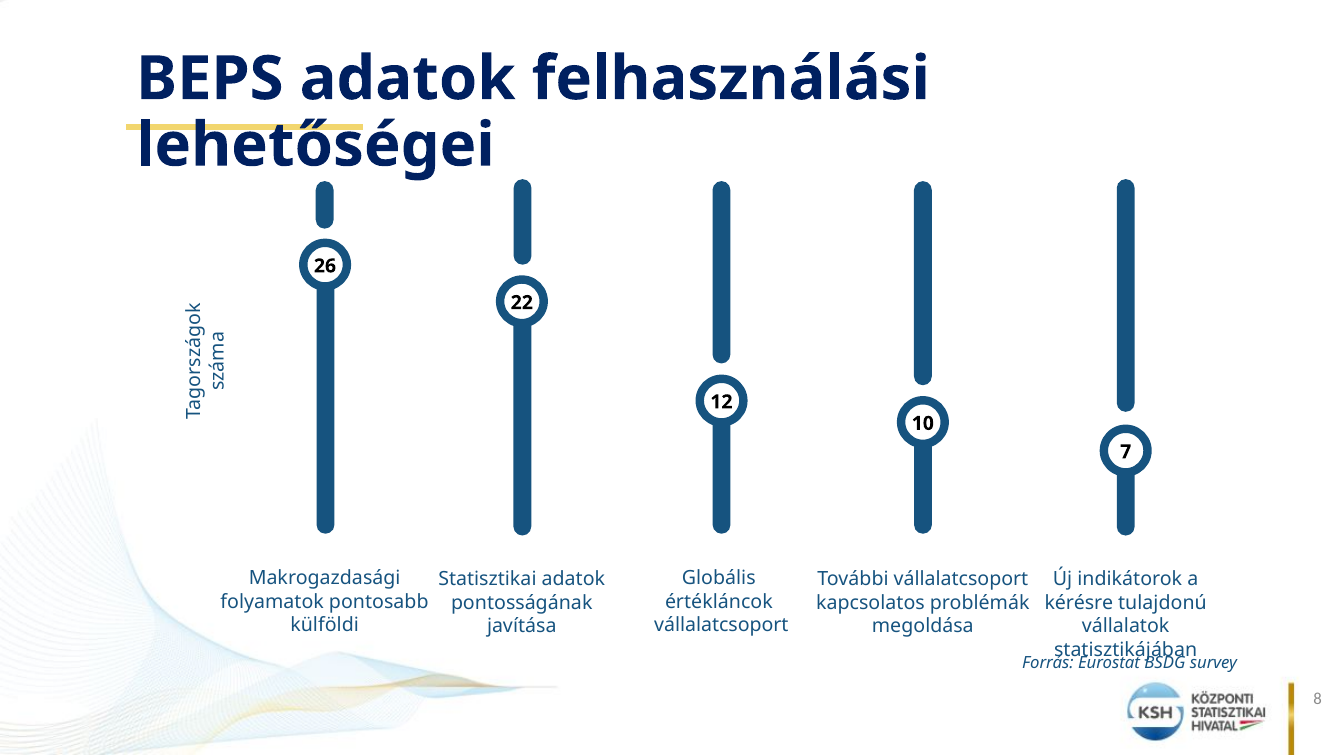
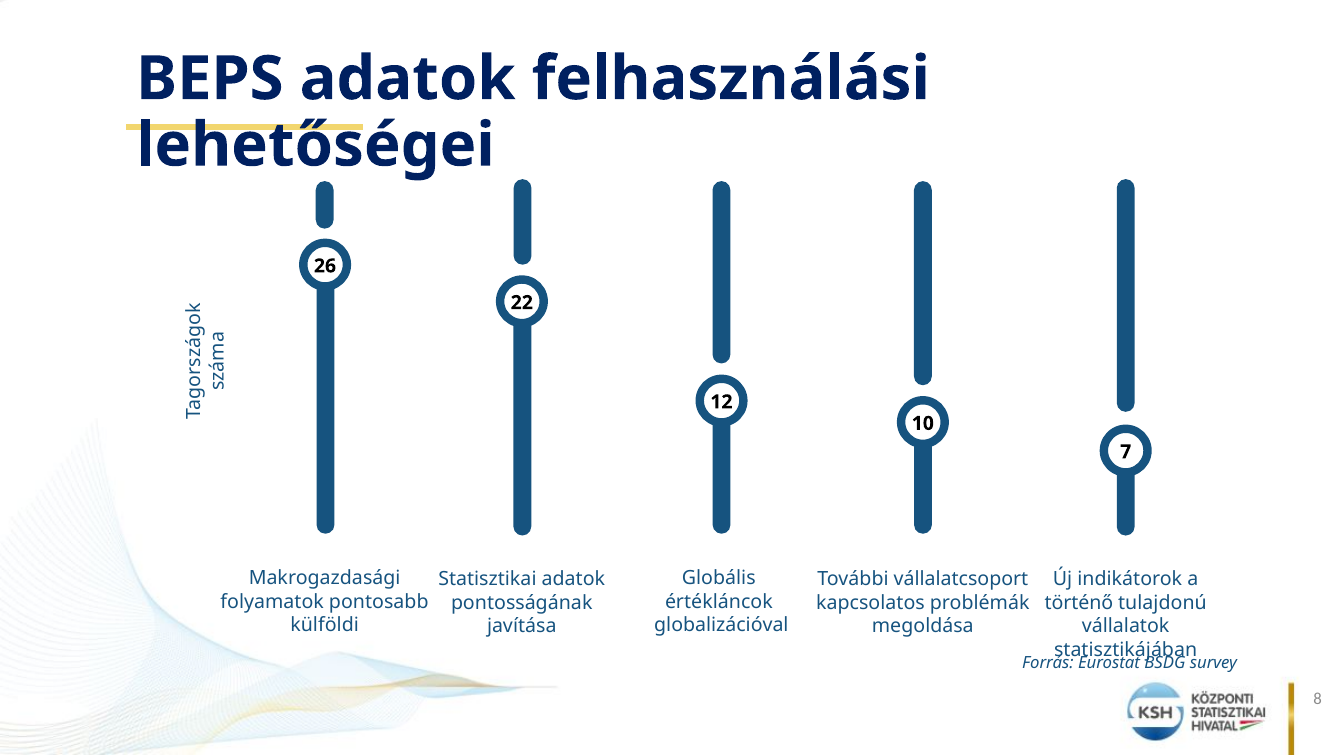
kérésre: kérésre -> történő (1079, 603)
vállalatcsoport: vállalatcsoport -> globalizációval (721, 625)
